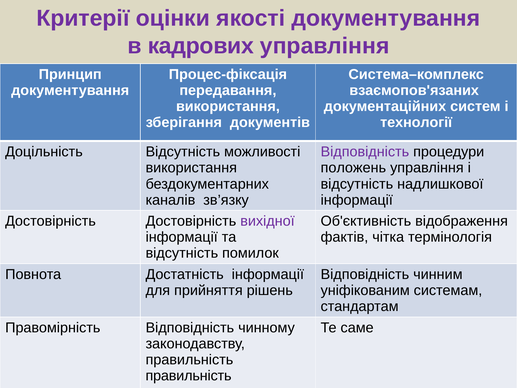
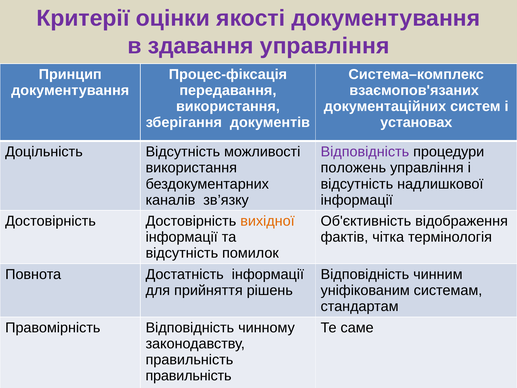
кадрових: кадрових -> здавання (201, 46)
технології: технології -> установах (416, 122)
вихідної colour: purple -> orange (267, 221)
